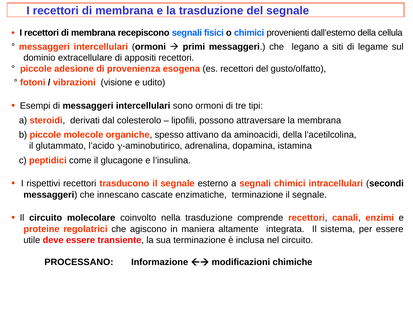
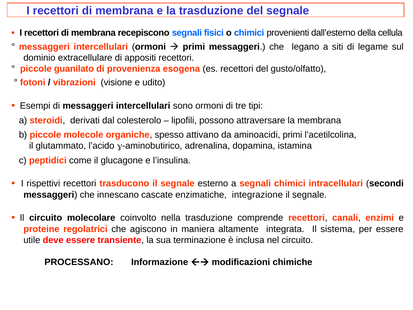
adesione: adesione -> guanilato (74, 69)
aminoacidi della: della -> primi (292, 135)
enzimatiche terminazione: terminazione -> integrazione (257, 195)
